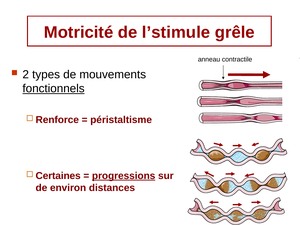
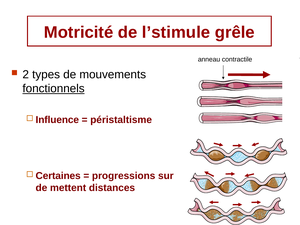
Renforce: Renforce -> Influence (57, 120)
progressions underline: present -> none (124, 176)
environ: environ -> mettent (68, 188)
